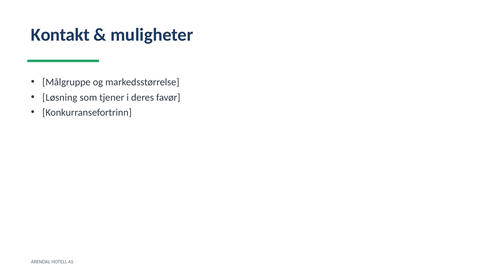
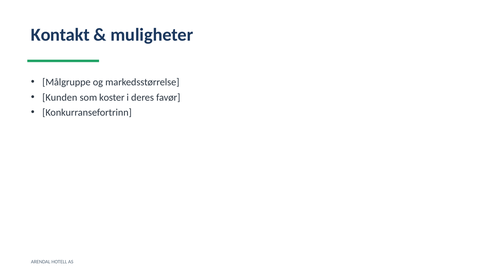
Løsning: Løsning -> Kunden (60, 98)
tjener: tjener -> koster (112, 98)
